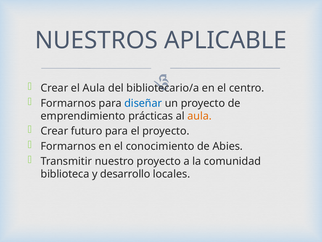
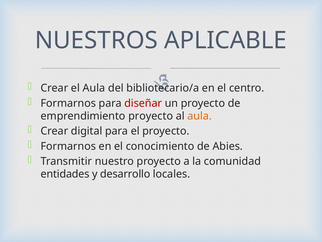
diseñar colour: blue -> red (143, 103)
emprendimiento prácticas: prácticas -> proyecto (151, 116)
futuro: futuro -> digital (87, 131)
biblioteca: biblioteca -> entidades (65, 174)
